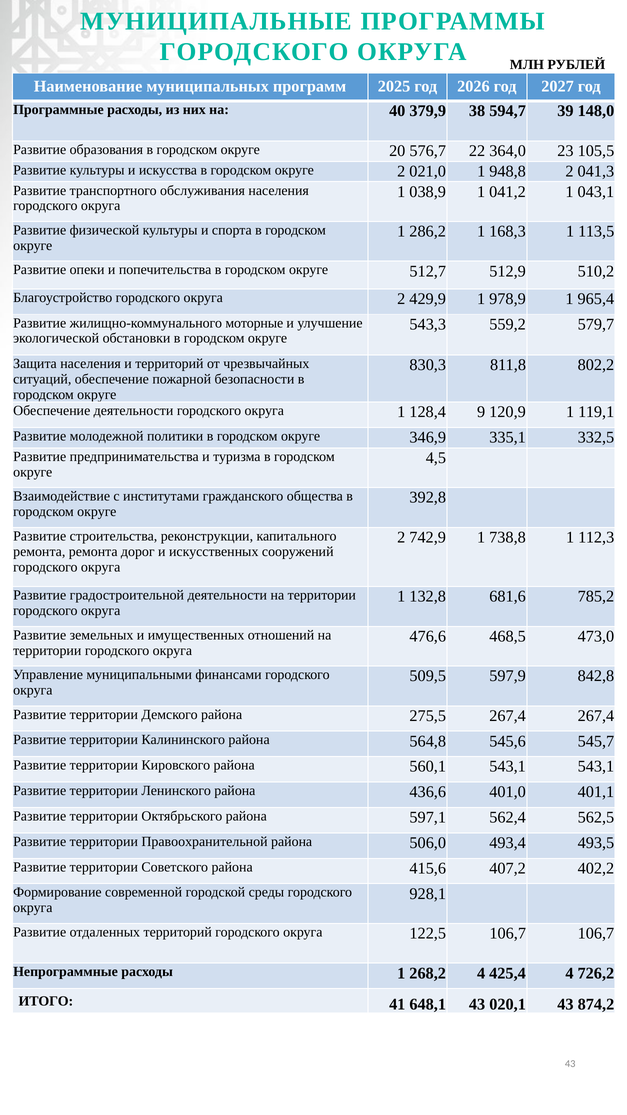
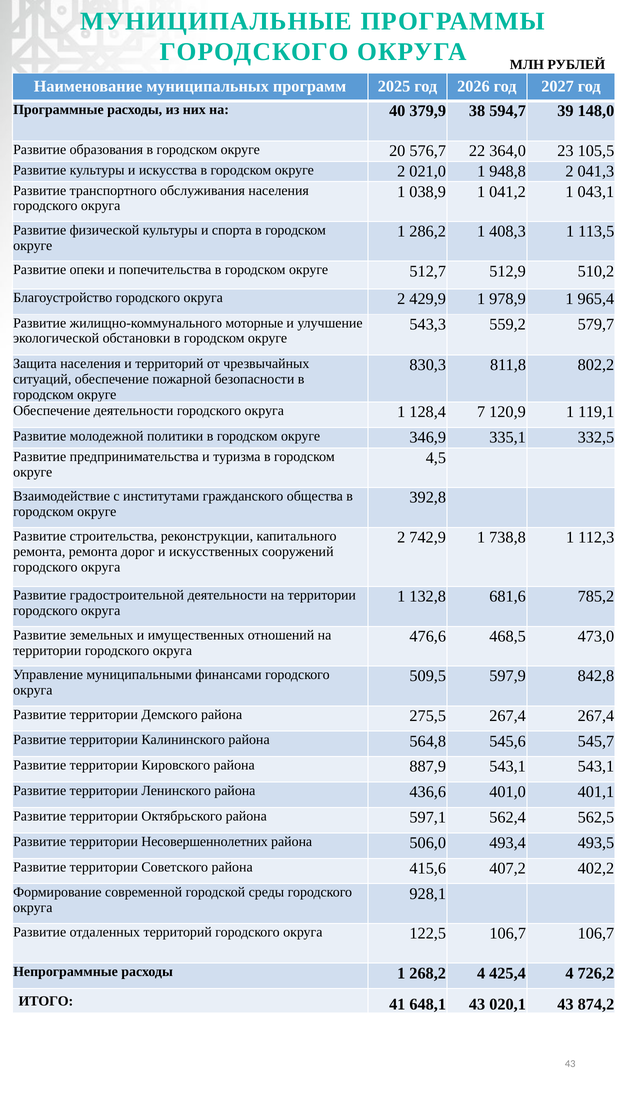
168,3: 168,3 -> 408,3 (507, 231)
9: 9 -> 7 (481, 412)
560,1: 560,1 -> 887,9 (428, 766)
Правоохранительной: Правоохранительной -> Несовершеннолетних (205, 841)
